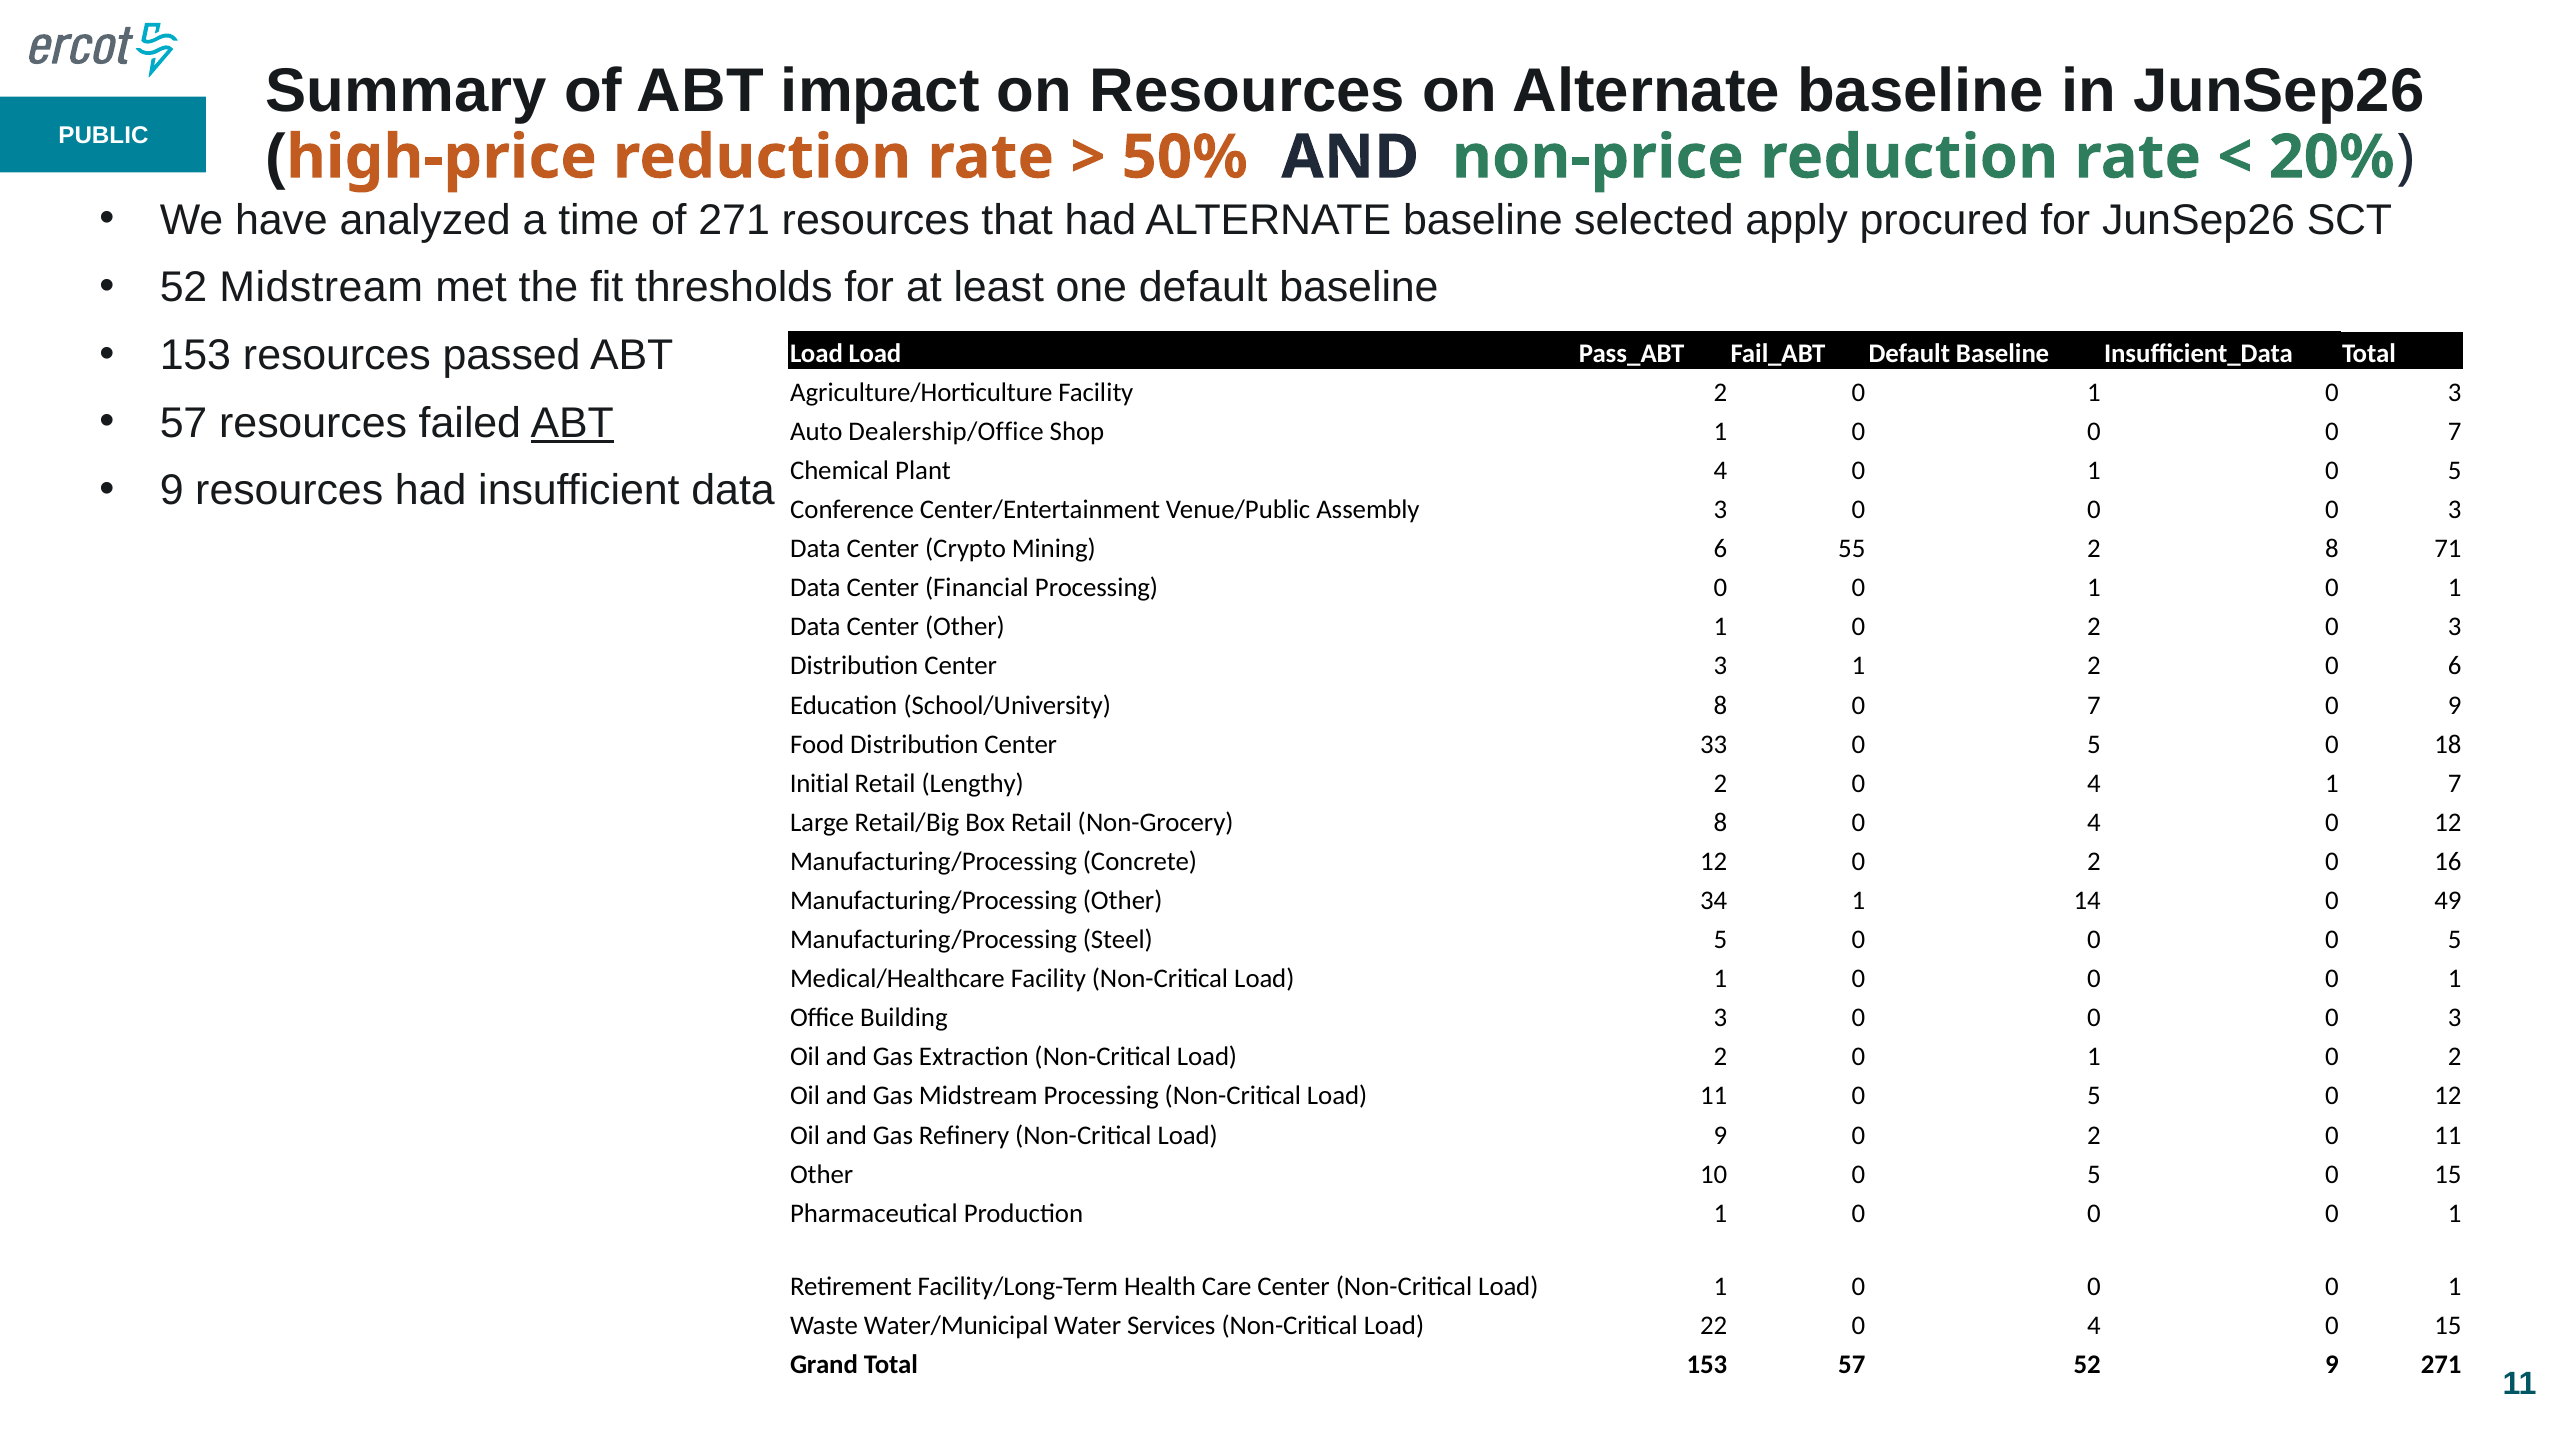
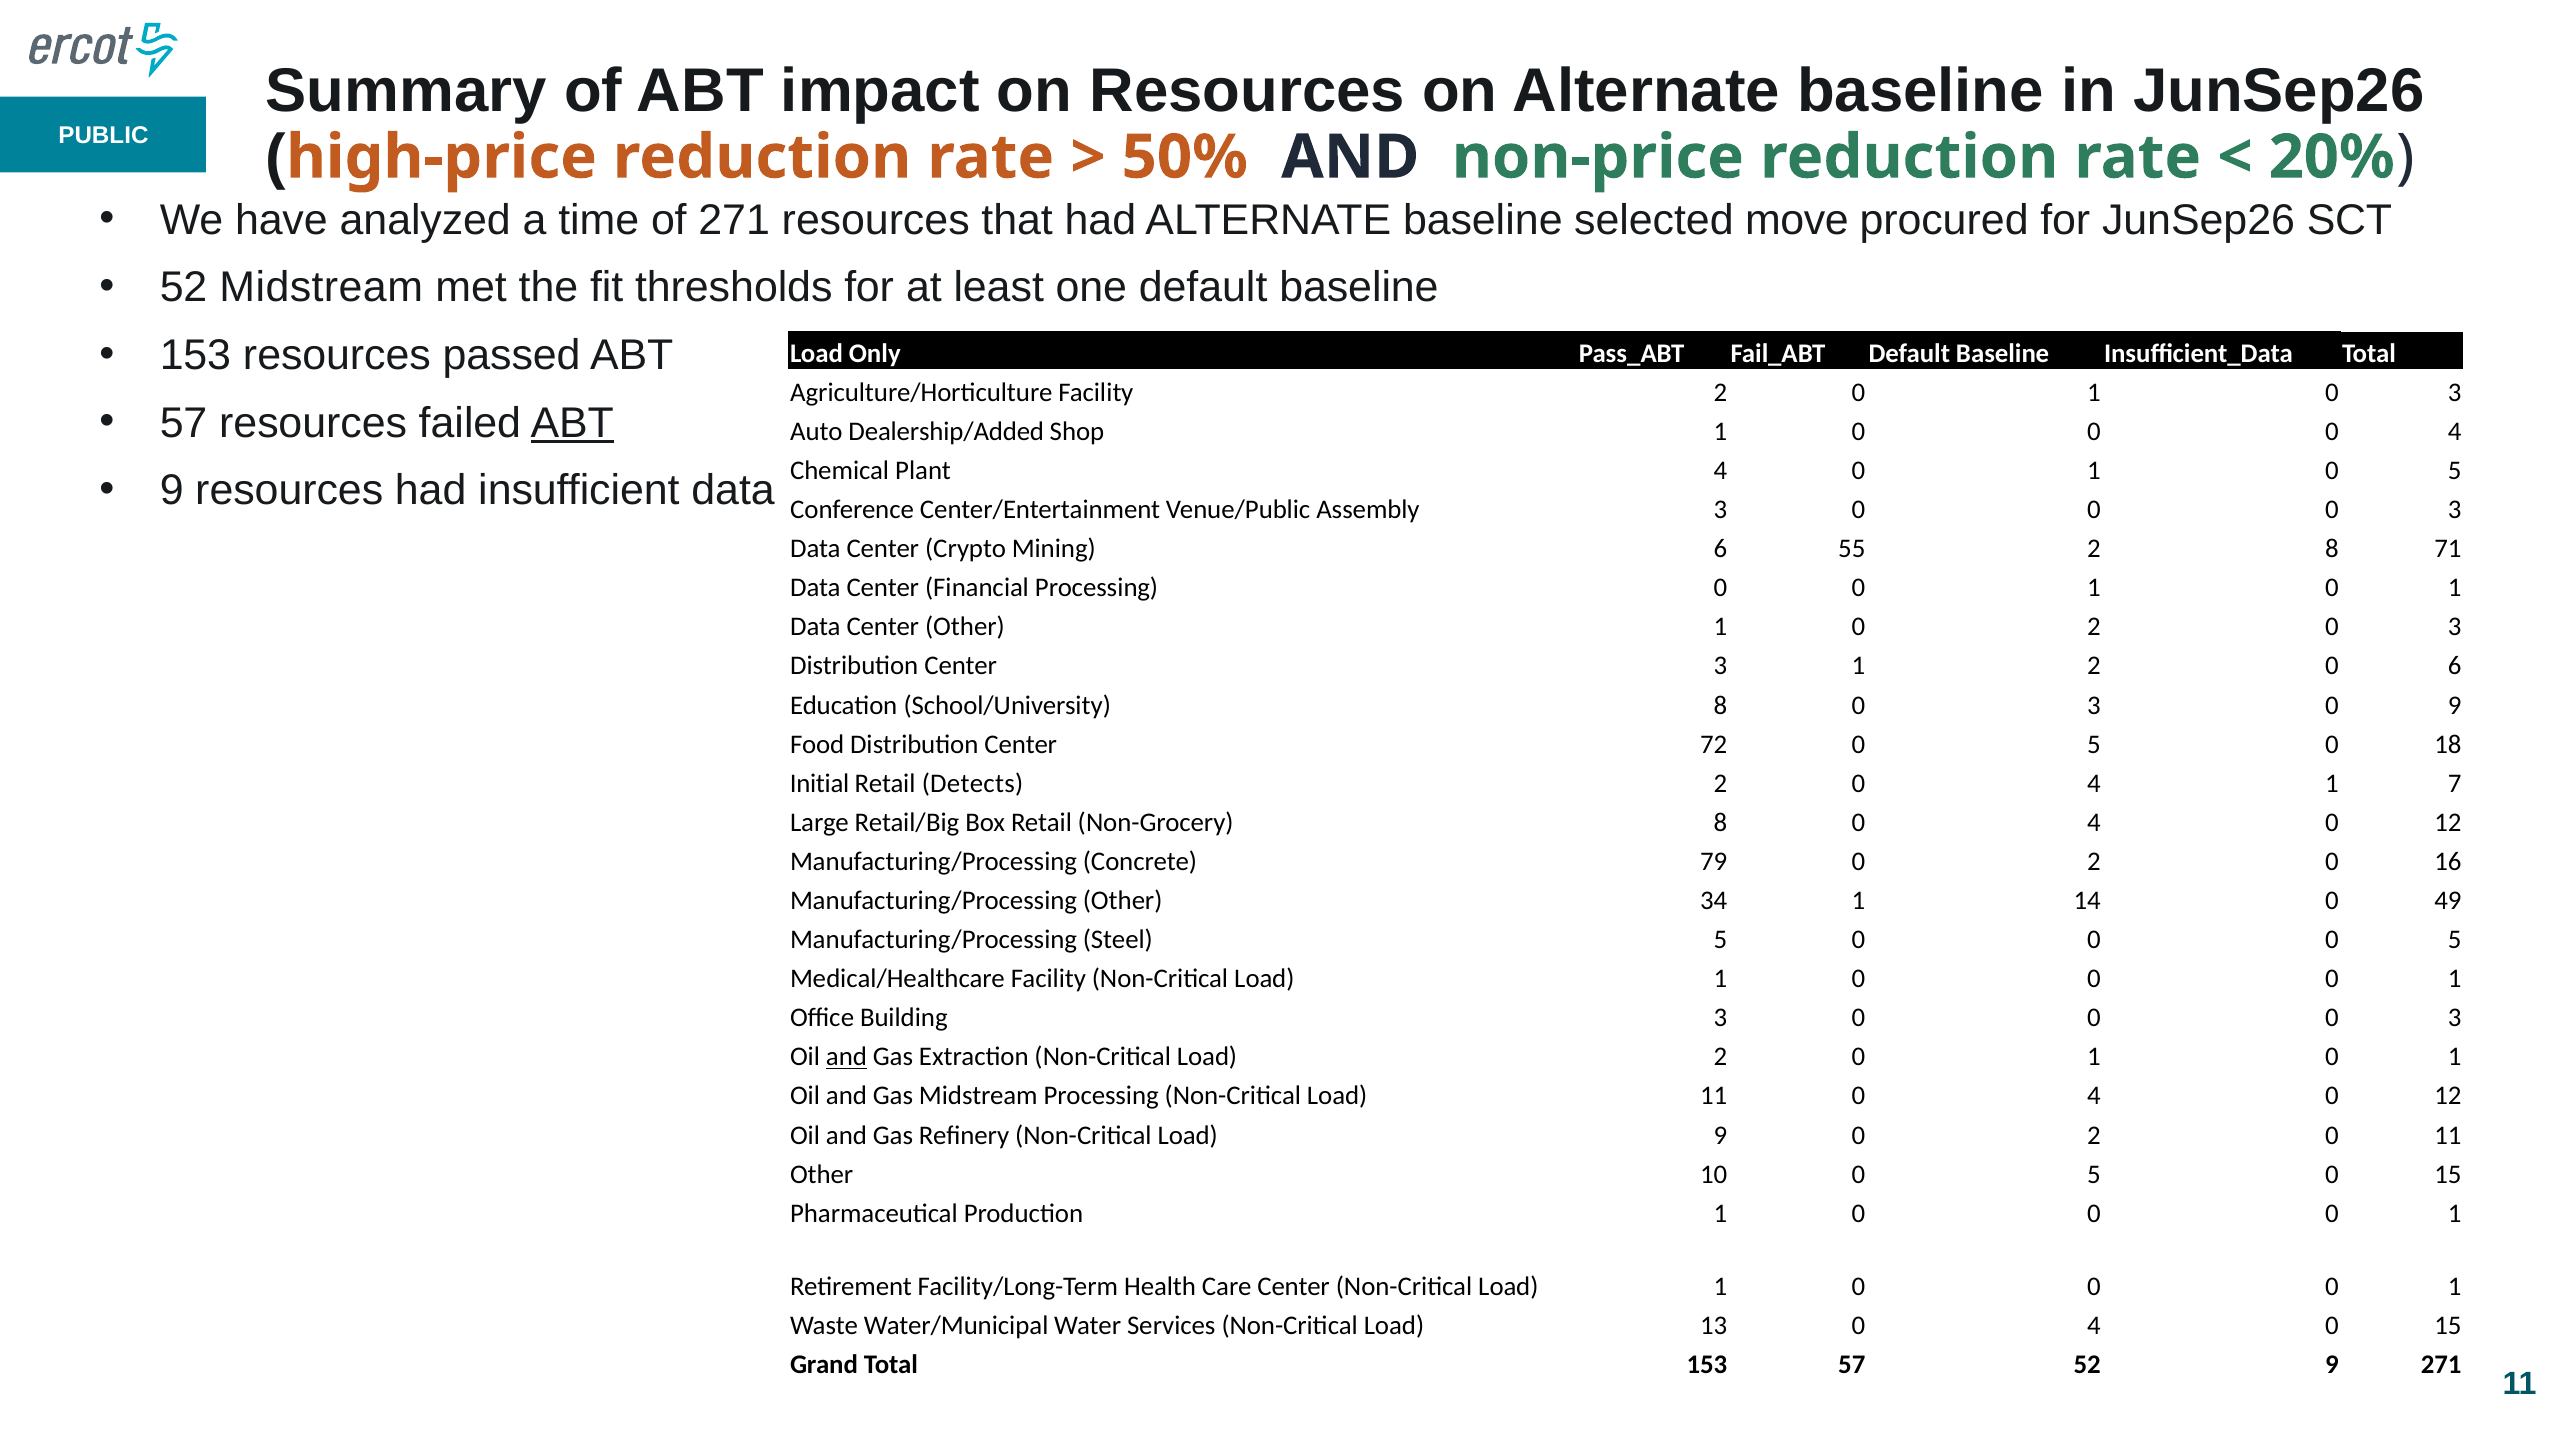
apply: apply -> move (1797, 220)
Load Load: Load -> Only (875, 353)
Dealership/Office: Dealership/Office -> Dealership/Added (946, 431)
0 0 7: 7 -> 4 (2455, 431)
8 0 7: 7 -> 3 (2094, 705)
33: 33 -> 72 (1714, 744)
Lengthy: Lengthy -> Detects (972, 783)
Concrete 12: 12 -> 79 (1714, 862)
and underline: none -> present (846, 1057)
2: 2 -> 1 (2455, 1057)
11 0 5: 5 -> 4 (2094, 1096)
22: 22 -> 13 (1714, 1326)
